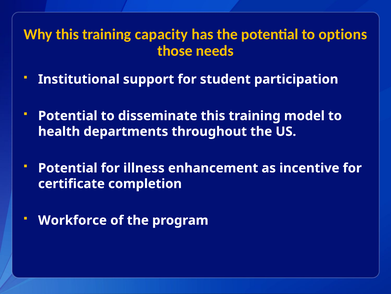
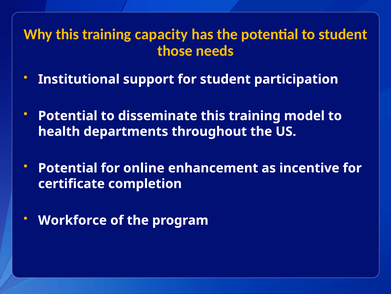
to options: options -> student (343, 34)
illness: illness -> online (144, 168)
